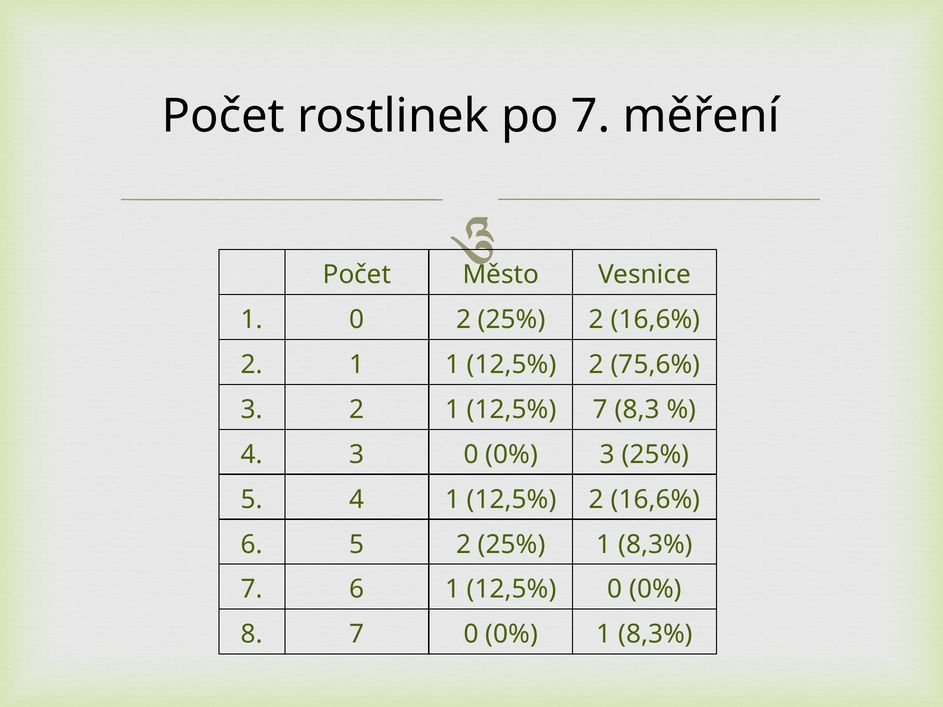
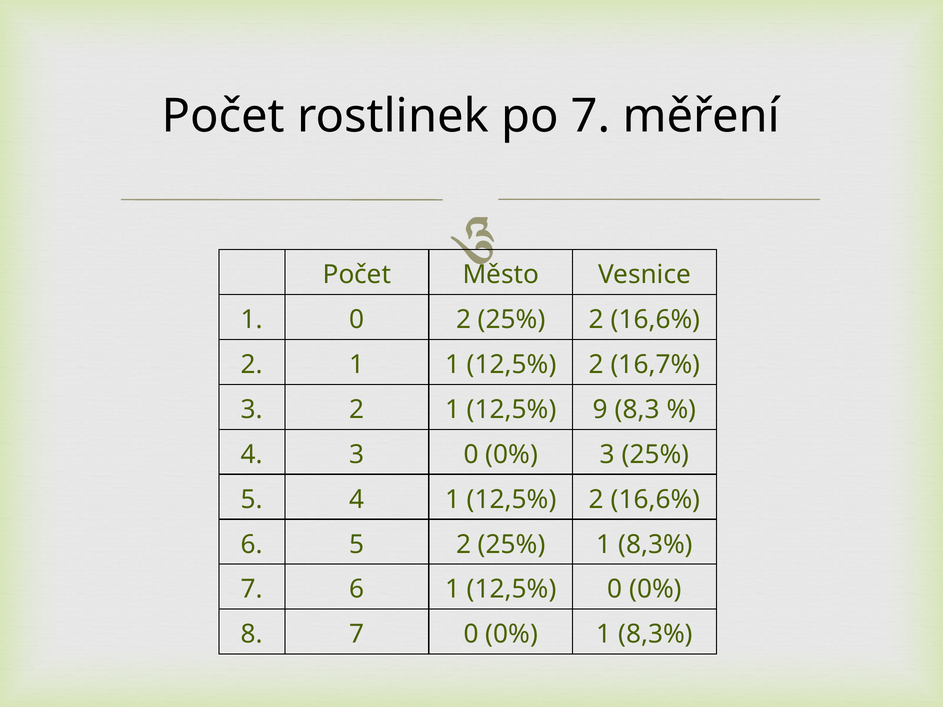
75,6%: 75,6% -> 16,7% (655, 365)
12,5% 7: 7 -> 9 (600, 410)
